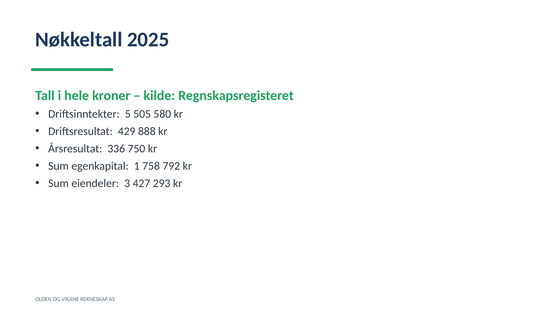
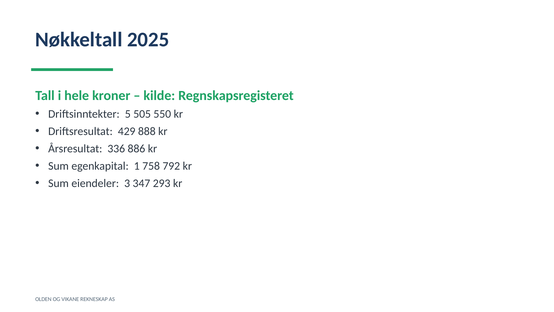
580: 580 -> 550 (162, 114)
750: 750 -> 886 (136, 149)
427: 427 -> 347 (141, 183)
